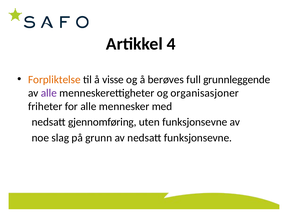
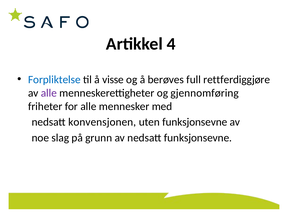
Forpliktelse colour: orange -> blue (54, 80)
grunnleggende: grunnleggende -> rettferdiggjøre (237, 80)
organisasjoner: organisasjoner -> gjennomføring (205, 93)
gjennomføring: gjennomføring -> konvensjonen (102, 122)
